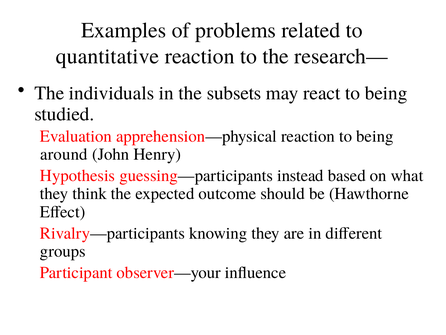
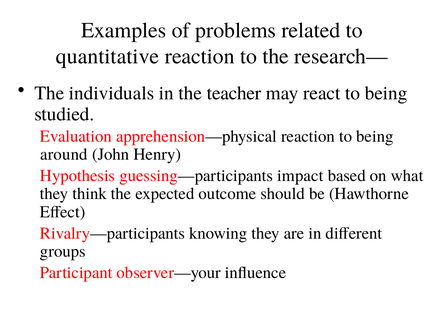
subsets: subsets -> teacher (234, 93)
instead: instead -> impact (300, 175)
